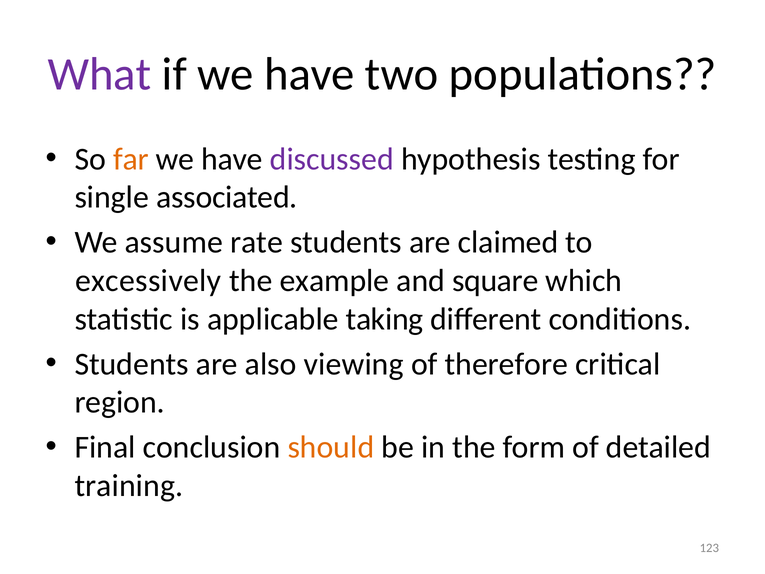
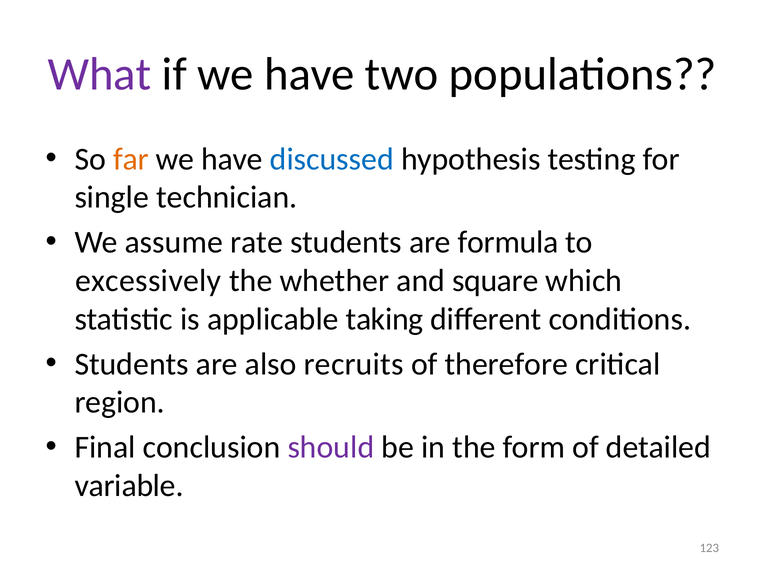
discussed colour: purple -> blue (332, 159)
associated: associated -> technician (227, 197)
claimed: claimed -> formula (508, 242)
example: example -> whether (334, 281)
viewing: viewing -> recruits (354, 364)
should colour: orange -> purple (331, 447)
training: training -> variable (129, 485)
